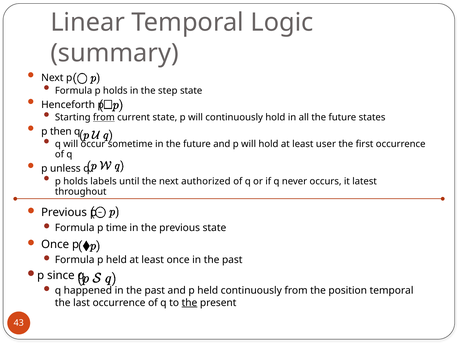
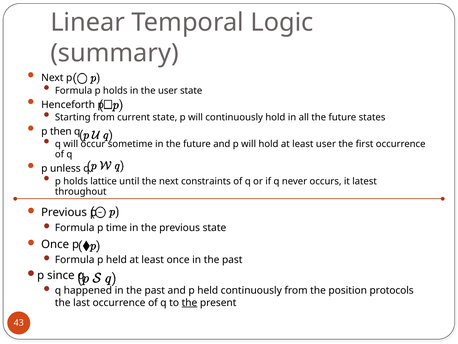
the step: step -> user (168, 90)
from underline: present -> none (104, 117)
labels: labels -> lattice (104, 181)
authorized: authorized -> constraints (206, 181)
position temporal: temporal -> protocols (392, 290)
